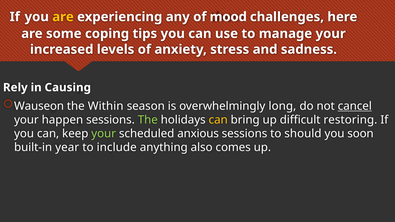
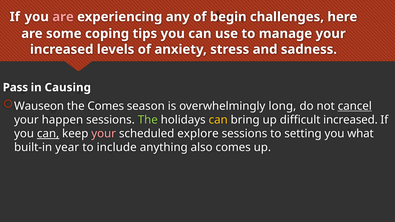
are colour: yellow -> pink (63, 17)
mood: mood -> begin (228, 17)
Rely: Rely -> Pass (15, 88)
the Within: Within -> Comes (106, 106)
difficult restoring: restoring -> increased (350, 120)
can underline: none -> present (48, 134)
your colour: light green -> pink (104, 134)
anxious: anxious -> explore (198, 134)
should: should -> setting (303, 134)
soon: soon -> what (360, 134)
